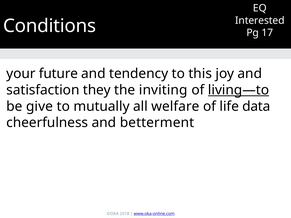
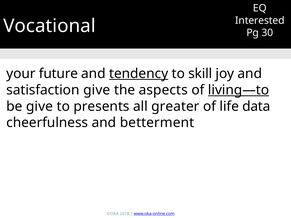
Conditions: Conditions -> Vocational (49, 26)
17: 17 -> 30 (267, 33)
tendency underline: none -> present (139, 74)
this: this -> skill (200, 74)
satisfaction they: they -> give (97, 90)
inviting: inviting -> aspects (163, 90)
mutually: mutually -> presents (101, 106)
welfare: welfare -> greater (175, 106)
